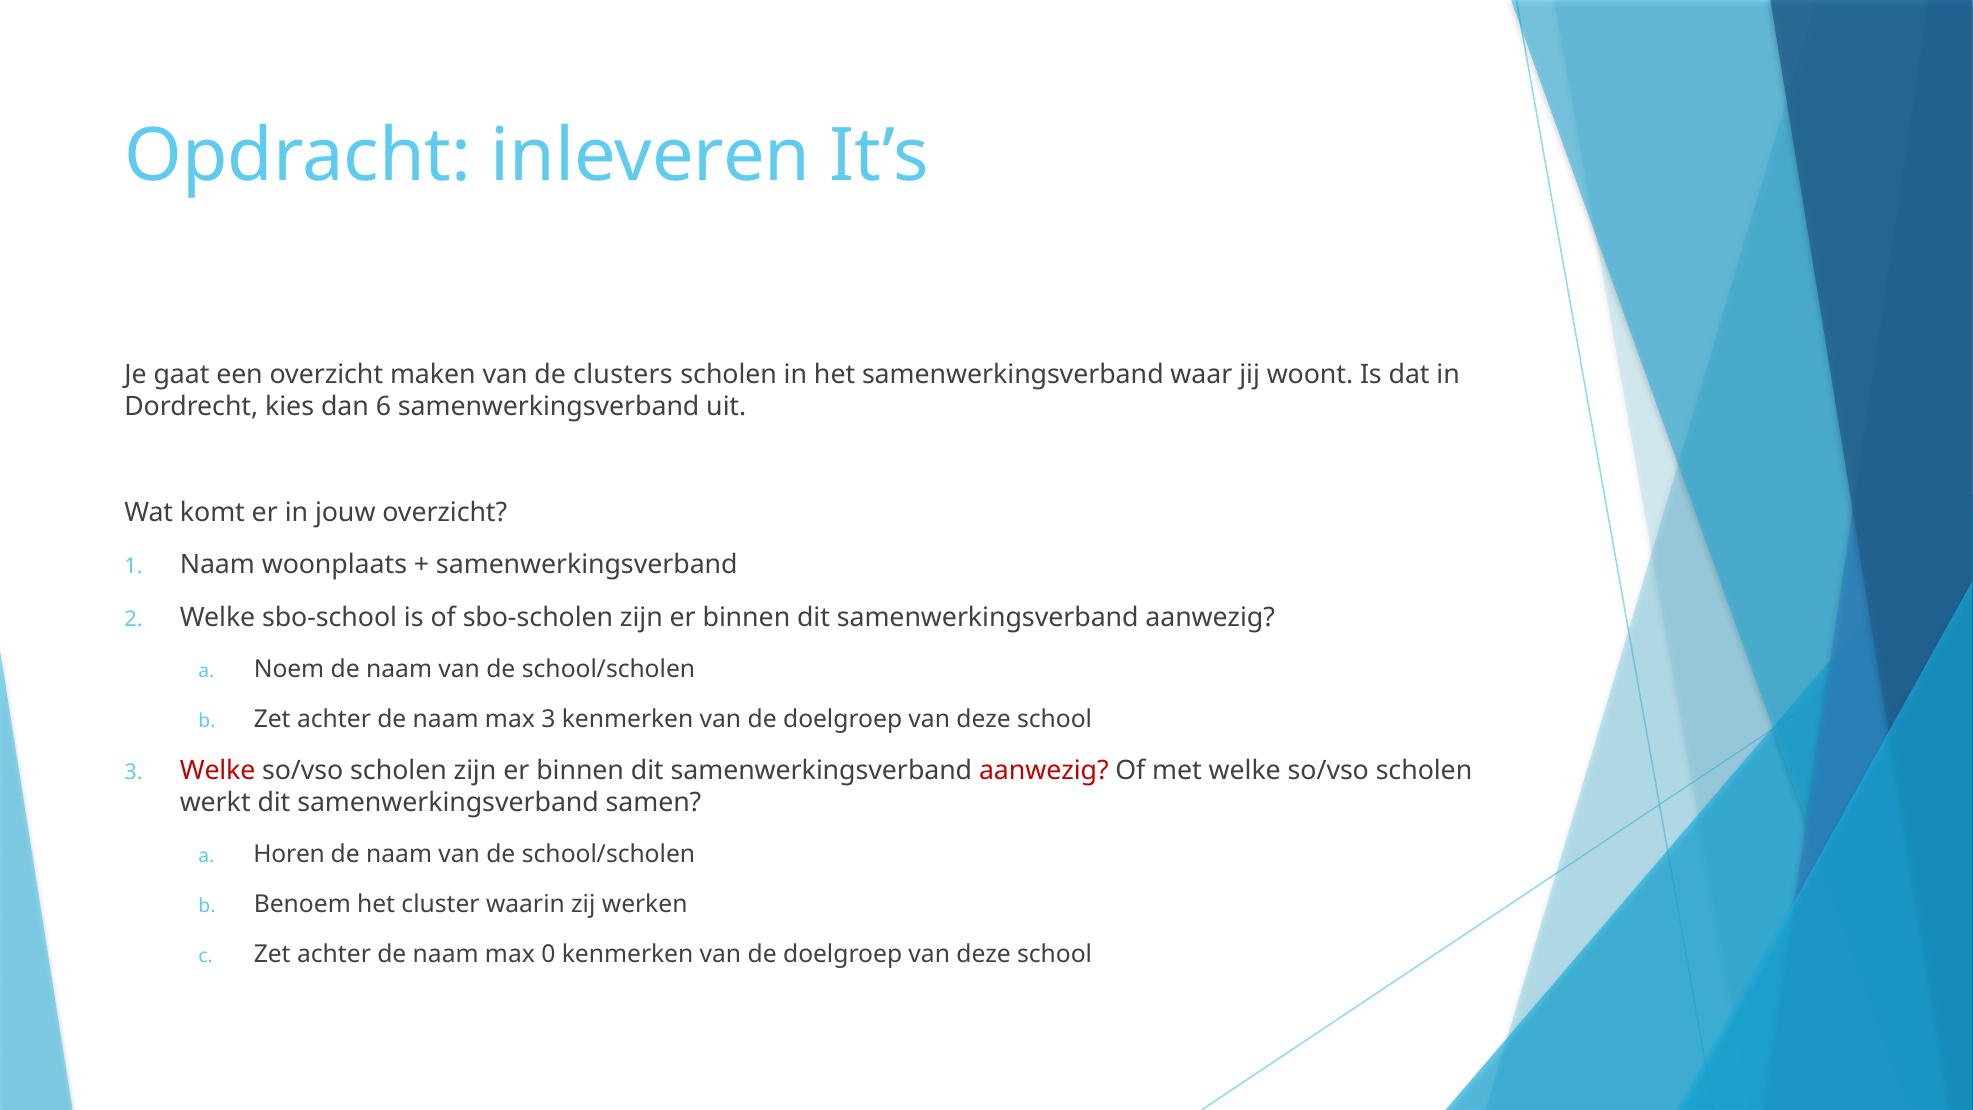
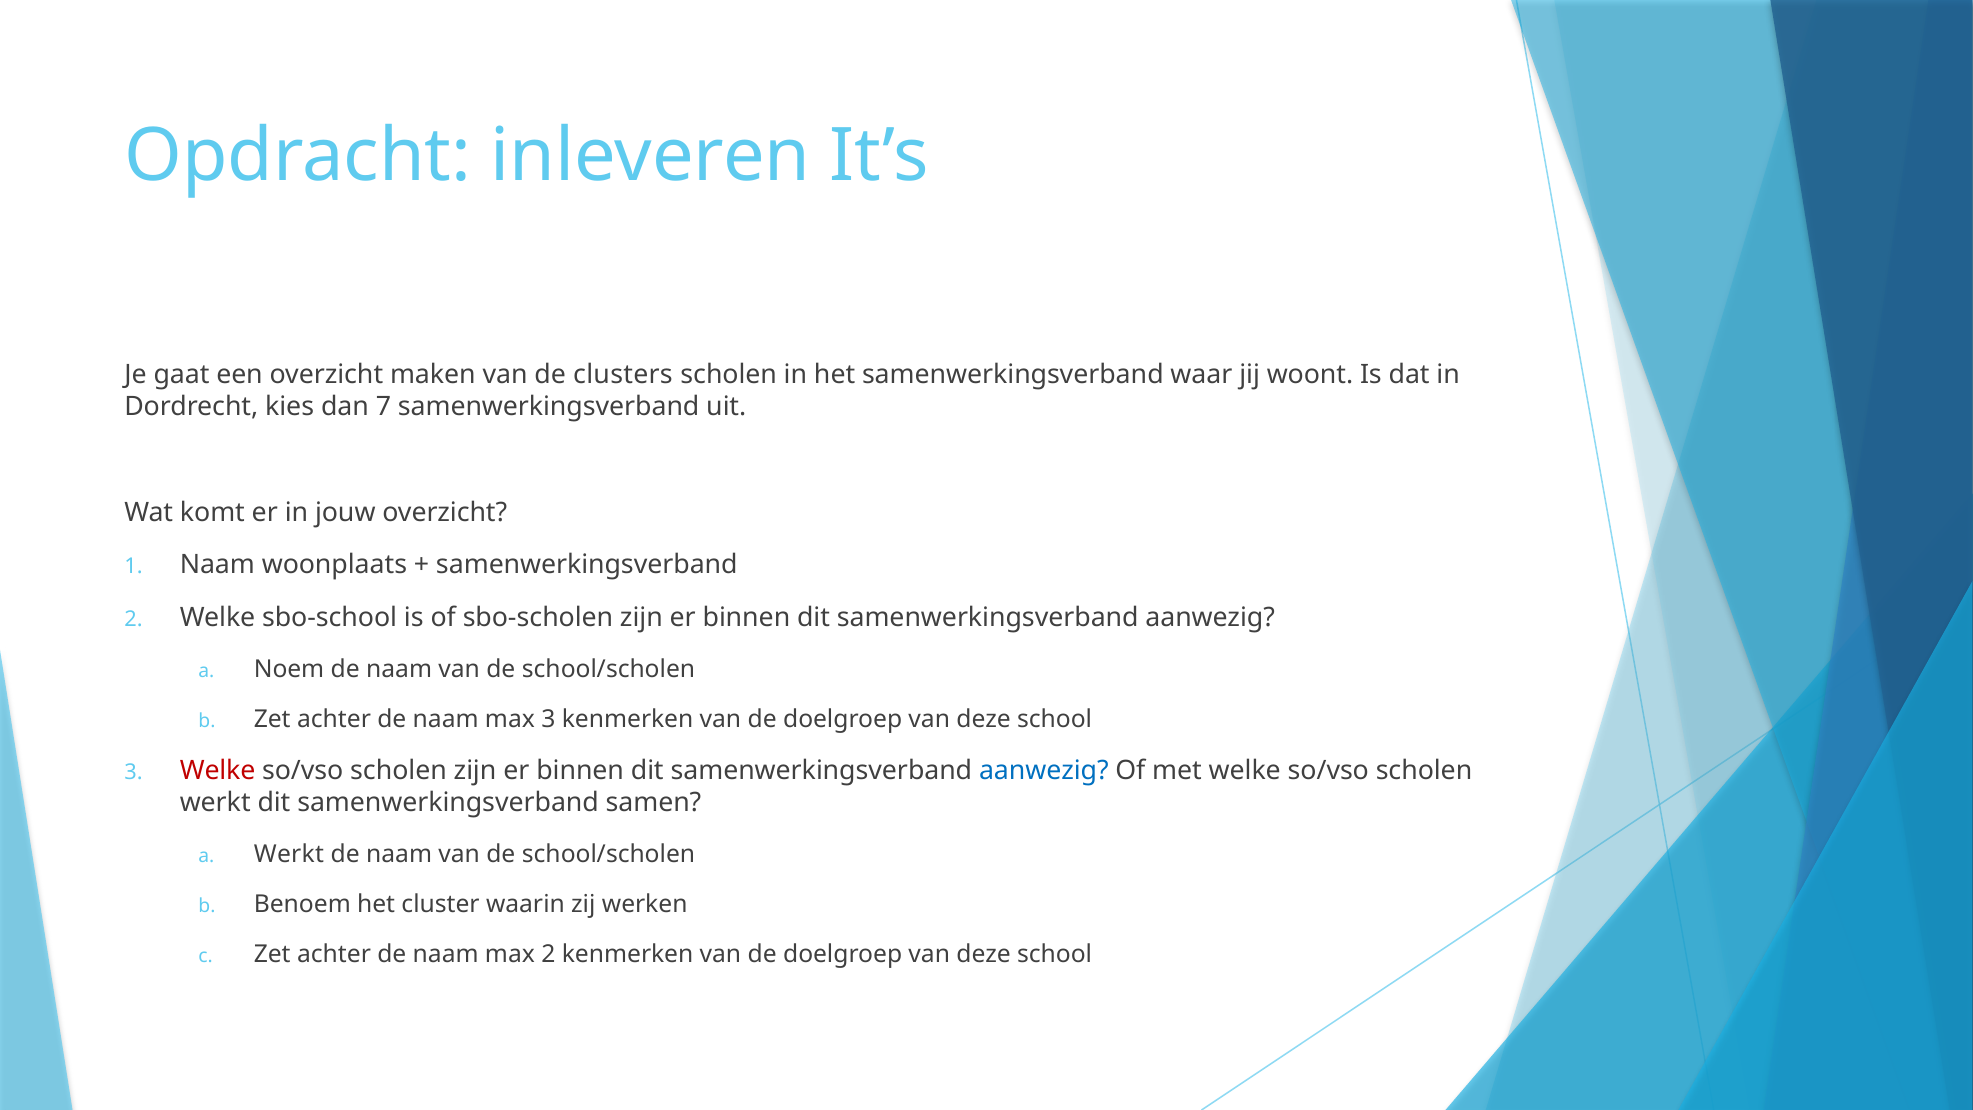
6: 6 -> 7 (383, 407)
aanwezig colour: red -> blue (1044, 771)
Horen: Horen -> Werkt (289, 854)
max 0: 0 -> 2 (548, 954)
